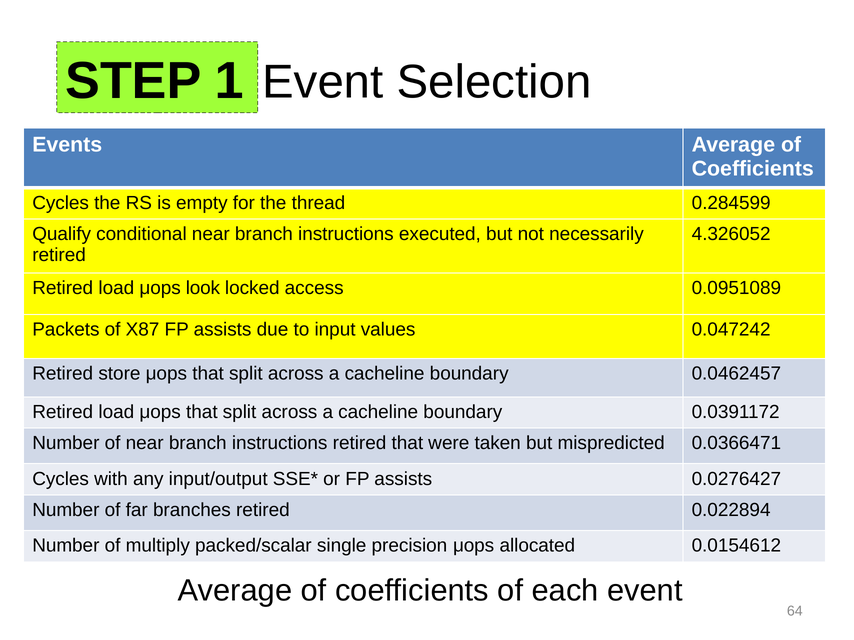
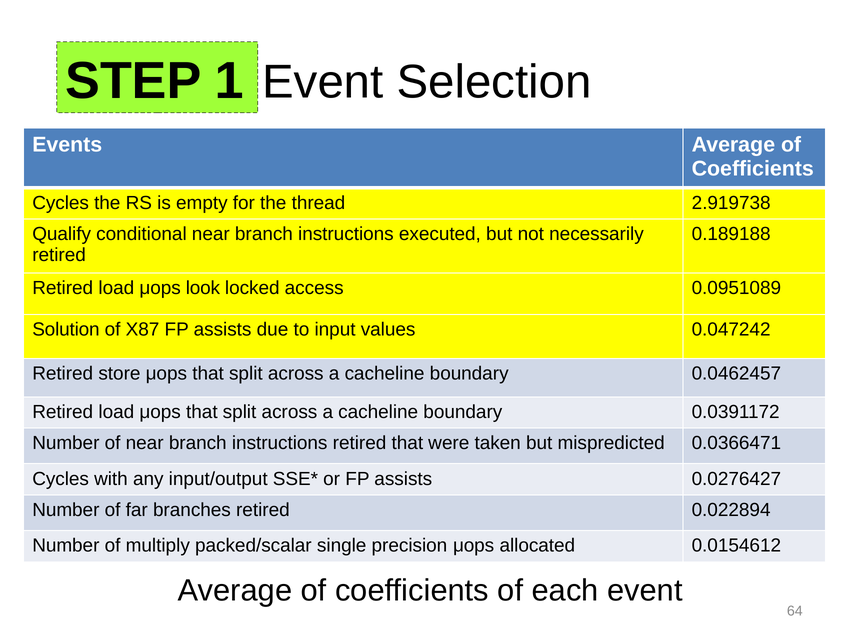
0.284599: 0.284599 -> 2.919738 (731, 203)
4.326052: 4.326052 -> 0.189188 (731, 234)
Packets: Packets -> Solution (66, 330)
